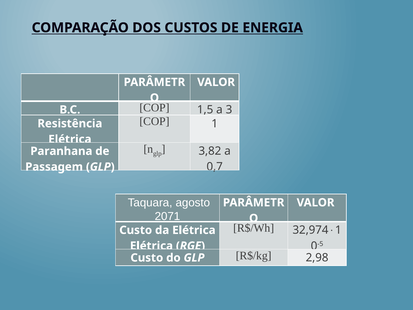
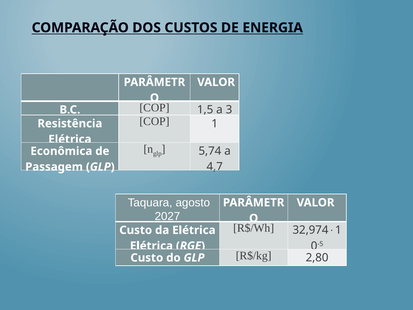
3,82: 3,82 -> 5,74 (210, 151)
Paranhana: Paranhana -> Econômica (61, 151)
0,7: 0,7 -> 4,7 (215, 167)
2071: 2071 -> 2027 (167, 216)
2,98: 2,98 -> 2,80 (317, 258)
